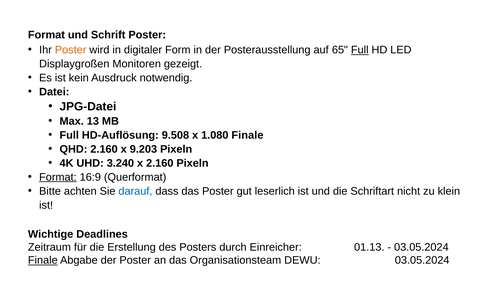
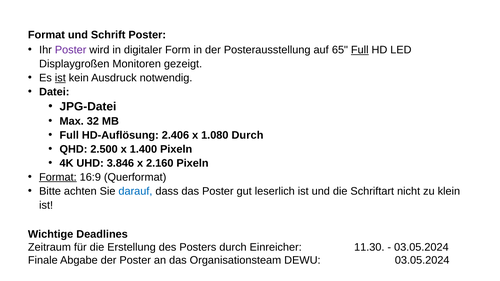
Poster colour: orange -> purple (71, 50)
ist underline: none -> present (60, 78)
13: 13 -> 32 (93, 121)
9.508: 9.508 -> 2.406 (175, 135)
1.080 Finale: Finale -> Durch (247, 135)
QHD 2.160: 2.160 -> 2.500 (104, 149)
9.203: 9.203 -> 1.400 (143, 149)
3.240: 3.240 -> 3.846 (120, 163)
01.13: 01.13 -> 11.30 (369, 247)
Finale underline: present -> none (43, 261)
